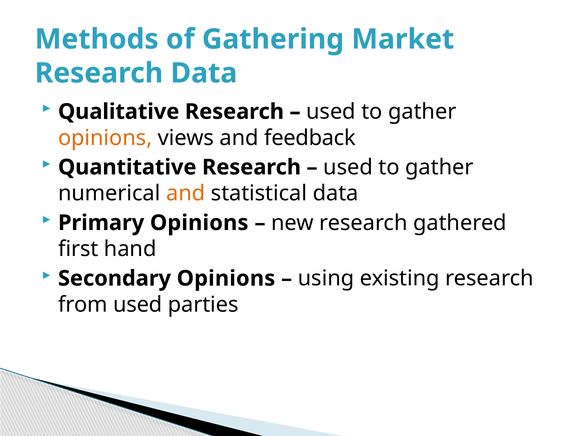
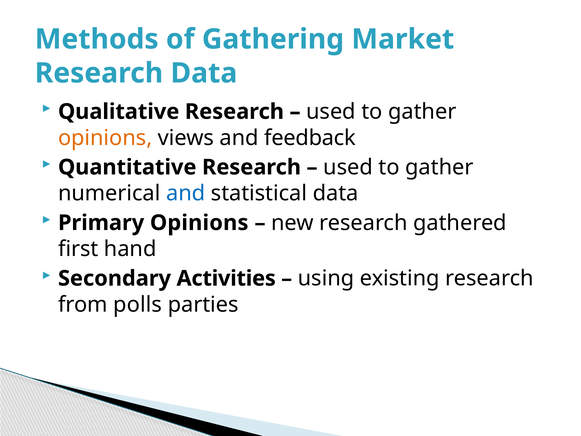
and colour: orange -> blue (186, 193)
Secondary Opinions: Opinions -> Activities (226, 278)
from used: used -> polls (138, 304)
